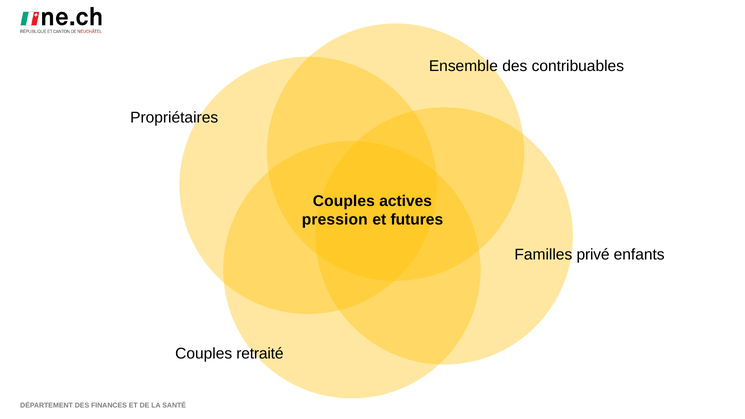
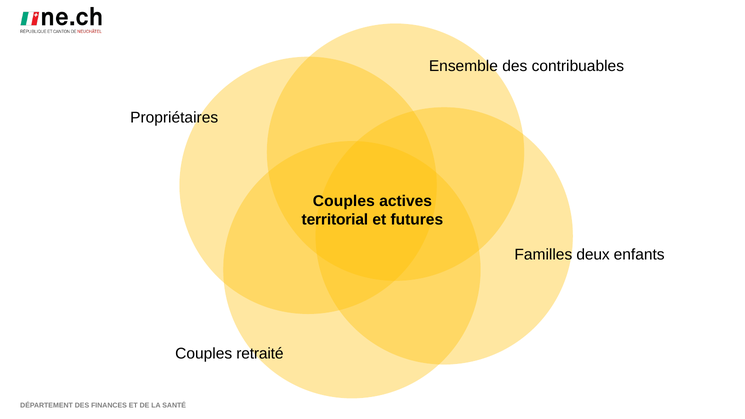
pression: pression -> territorial (335, 220)
privé: privé -> deux (593, 255)
